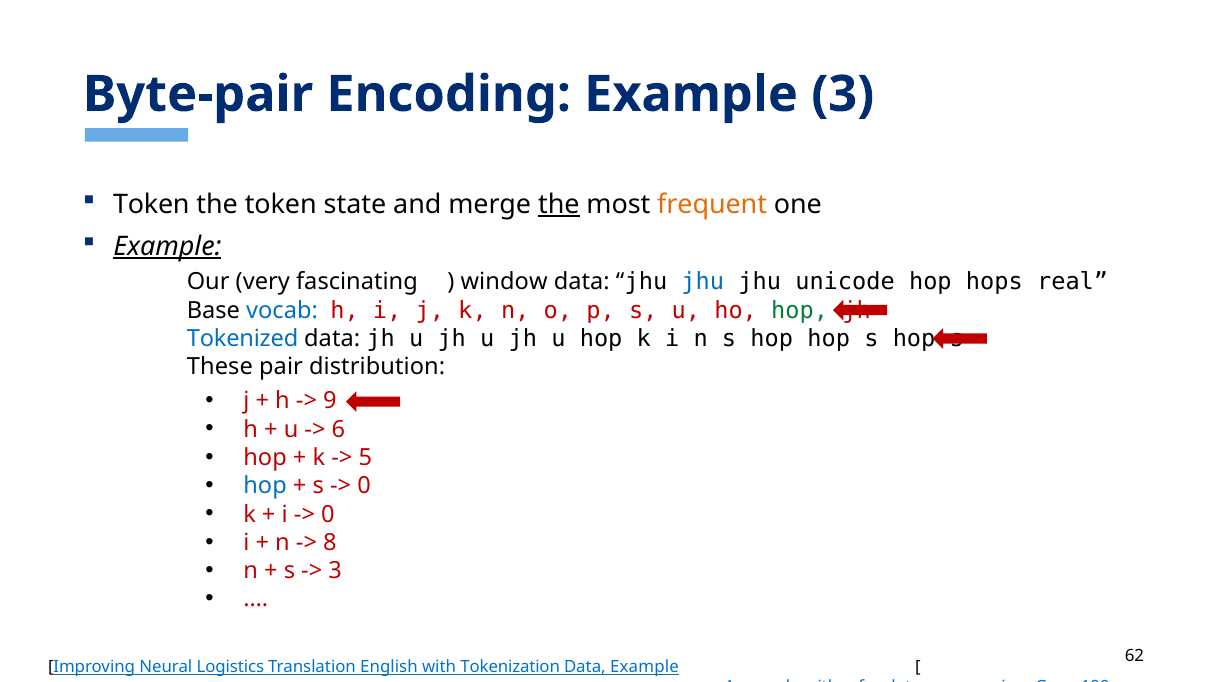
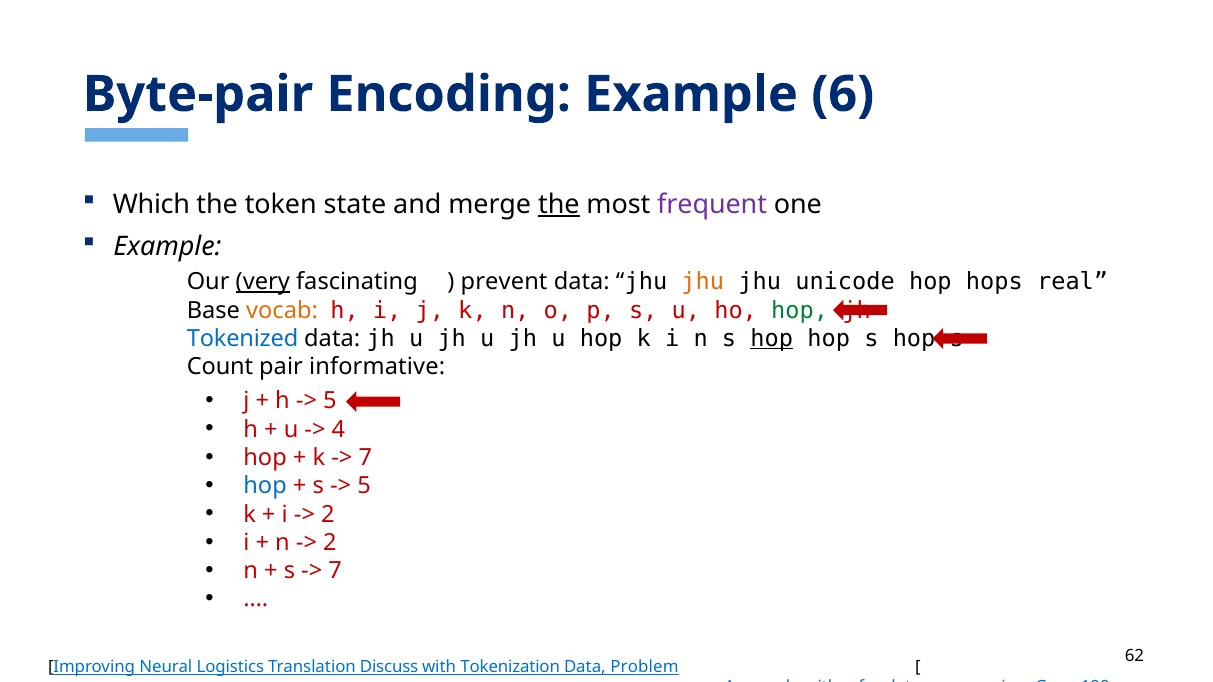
Example 3: 3 -> 6 (843, 94)
Token: Token -> Which (151, 205)
frequent colour: orange -> purple (712, 205)
Example underline: present -> none (167, 247)
jhu colour: blue -> orange (703, 282)
very underline: none -> present (263, 282)
window: window -> prevent (504, 282)
vocab colour: blue -> orange (282, 310)
hop underline: none -> present (772, 339)
These: These -> Count (220, 367)
distribution: distribution -> informative (377, 367)
9: 9 -> 5 (330, 401)
6: 6 -> 4 (338, 430)
5: 5 -> 7 (365, 458)
0: 0 -> 5 (364, 486)
0: 0 -> 2 (328, 514)
8: 8 -> 2 (330, 543)
3: 3 -> 7 (335, 571)
English: English -> Discuss (389, 667)
Data Example: Example -> Problem (644, 667)
